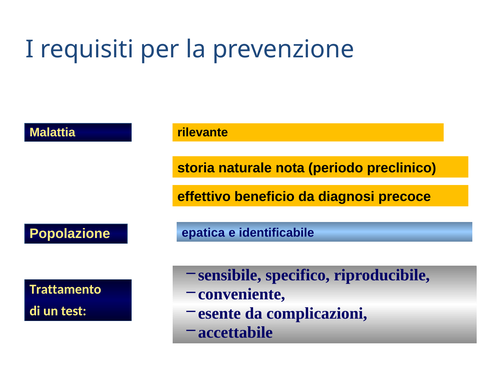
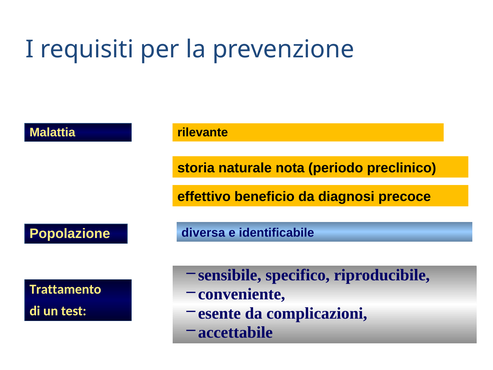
epatica: epatica -> diversa (203, 233)
